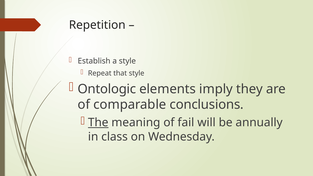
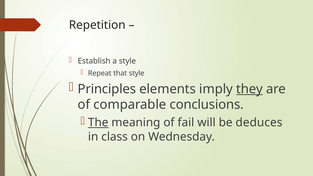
Ontologic: Ontologic -> Principles (107, 89)
they underline: none -> present (249, 89)
annually: annually -> deduces (259, 123)
